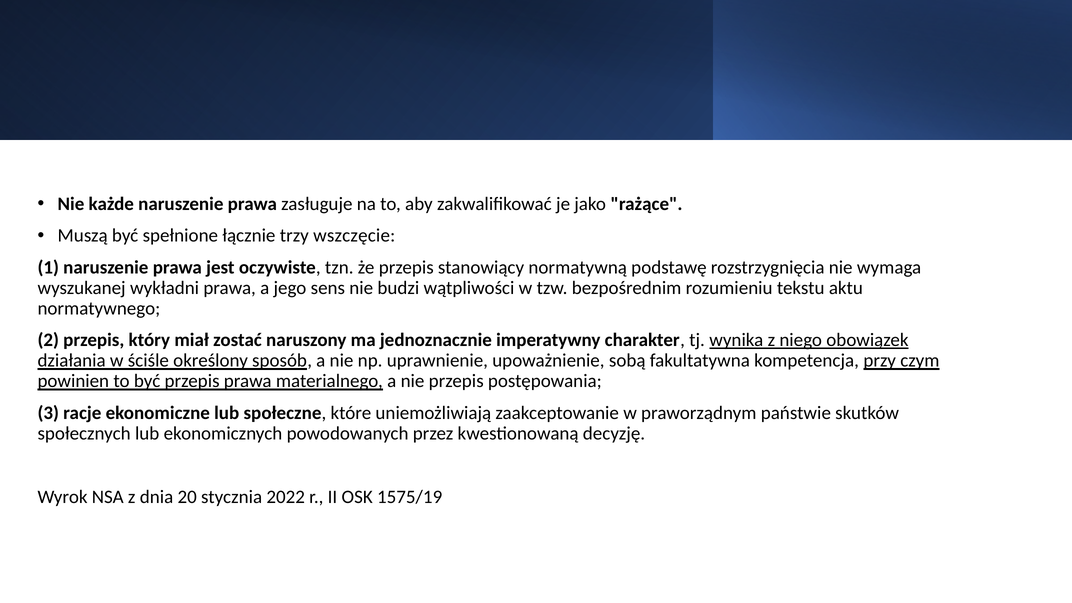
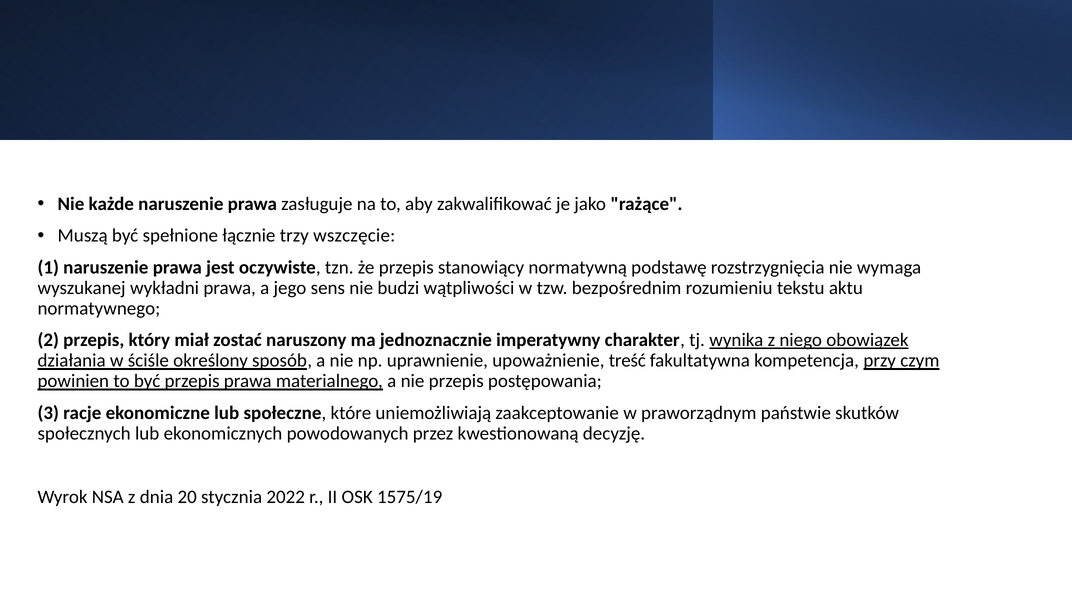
sobą: sobą -> treść (627, 361)
